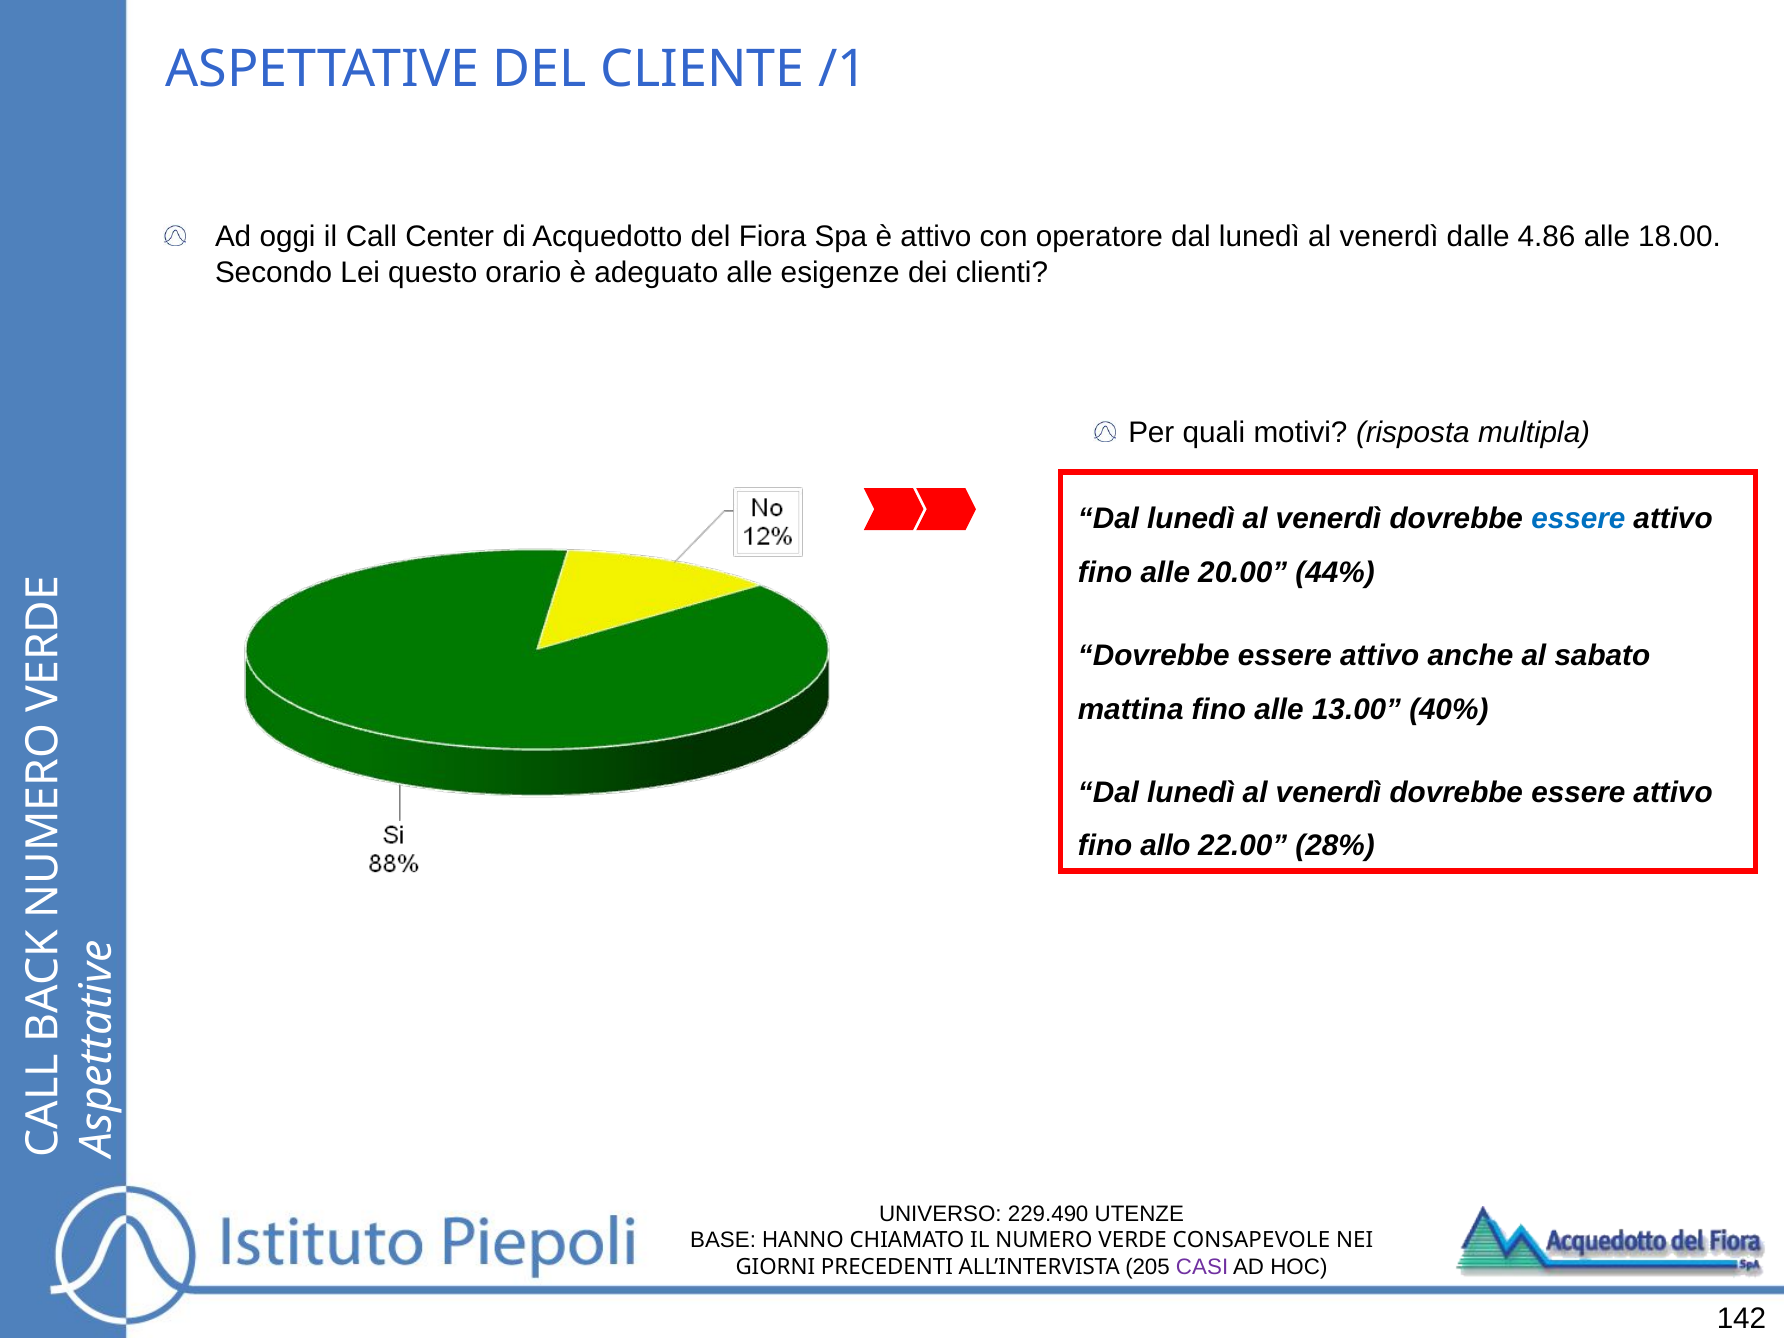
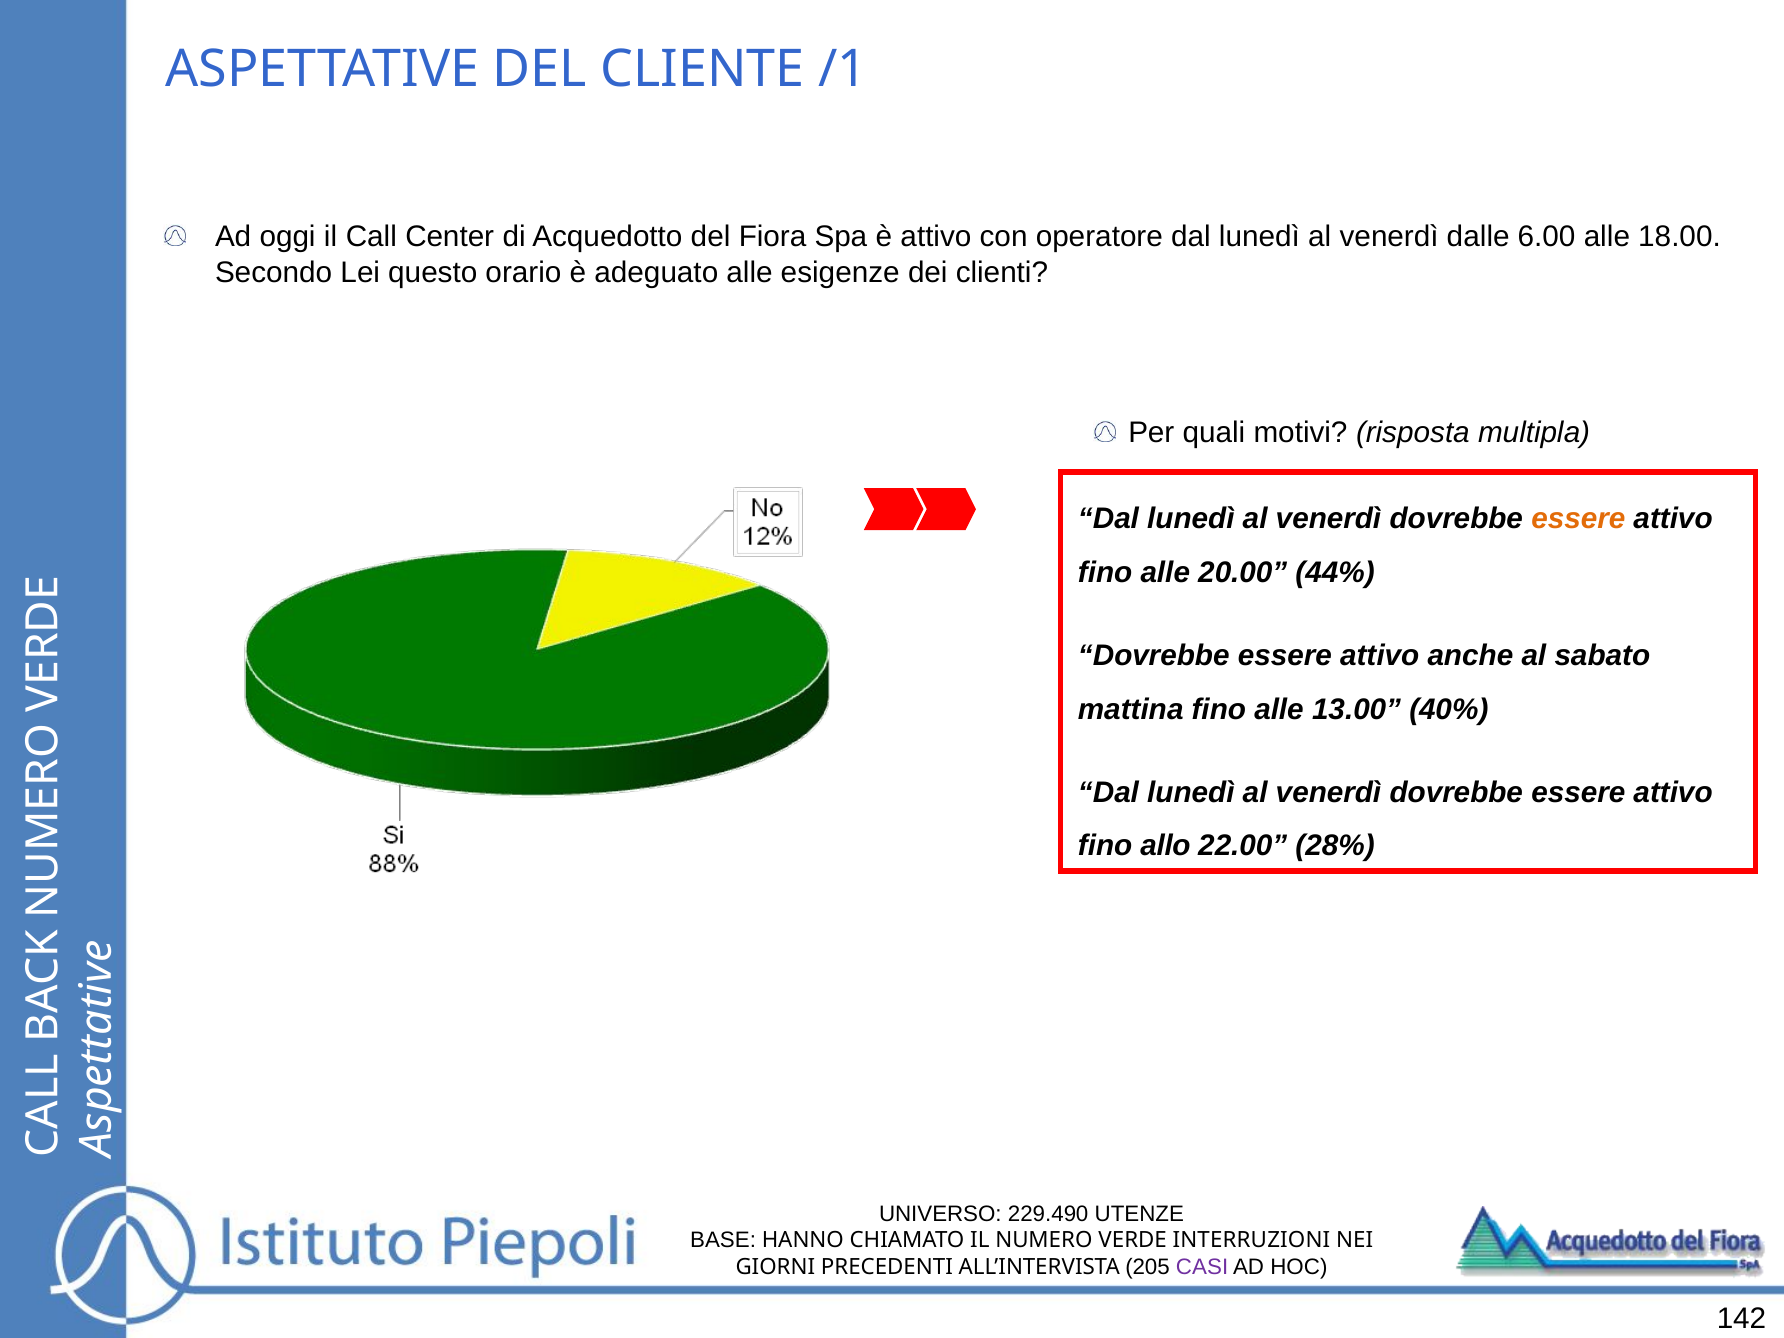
4.86: 4.86 -> 6.00 (1547, 237)
essere colour: blue -> orange (1578, 519)
CONSAPEVOLE: CONSAPEVOLE -> INTERRUZIONI (1251, 1241)
